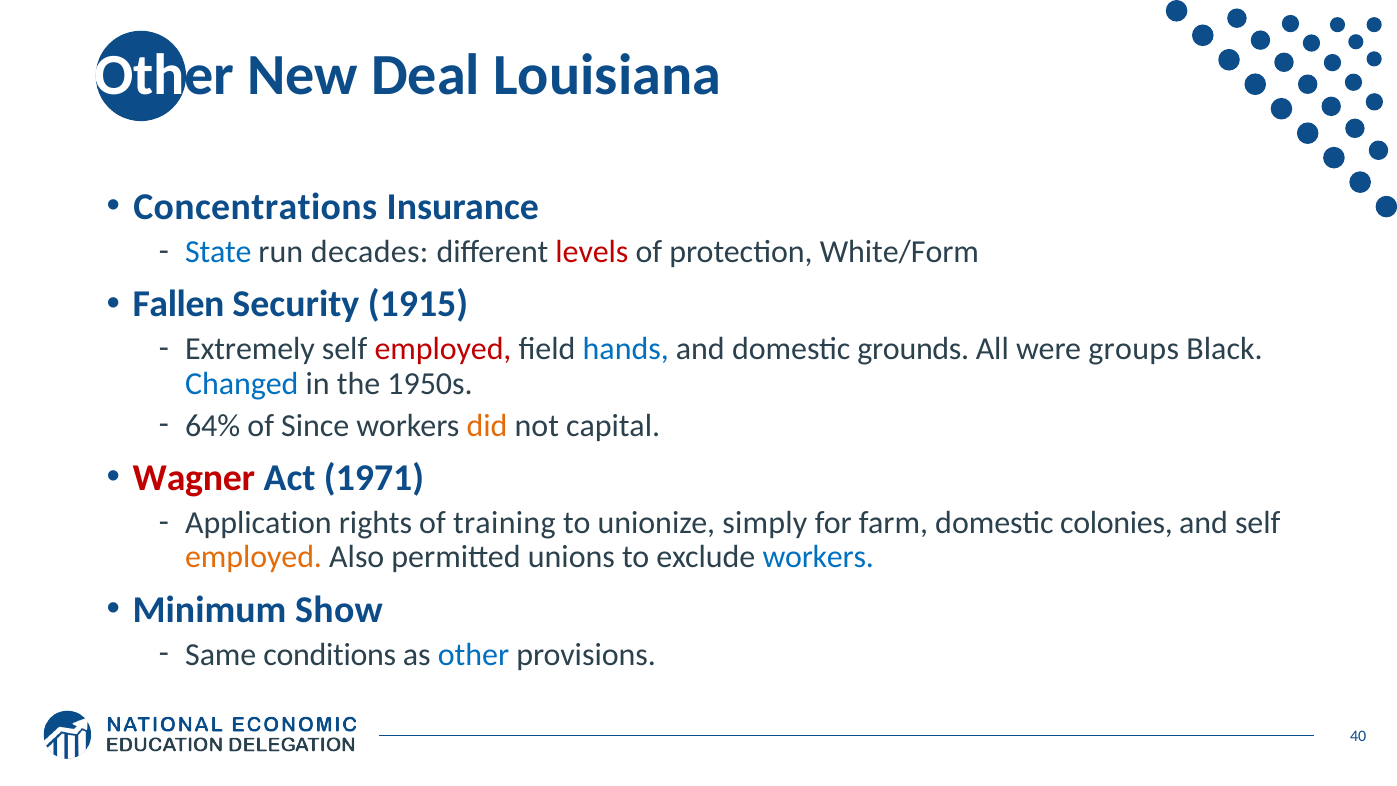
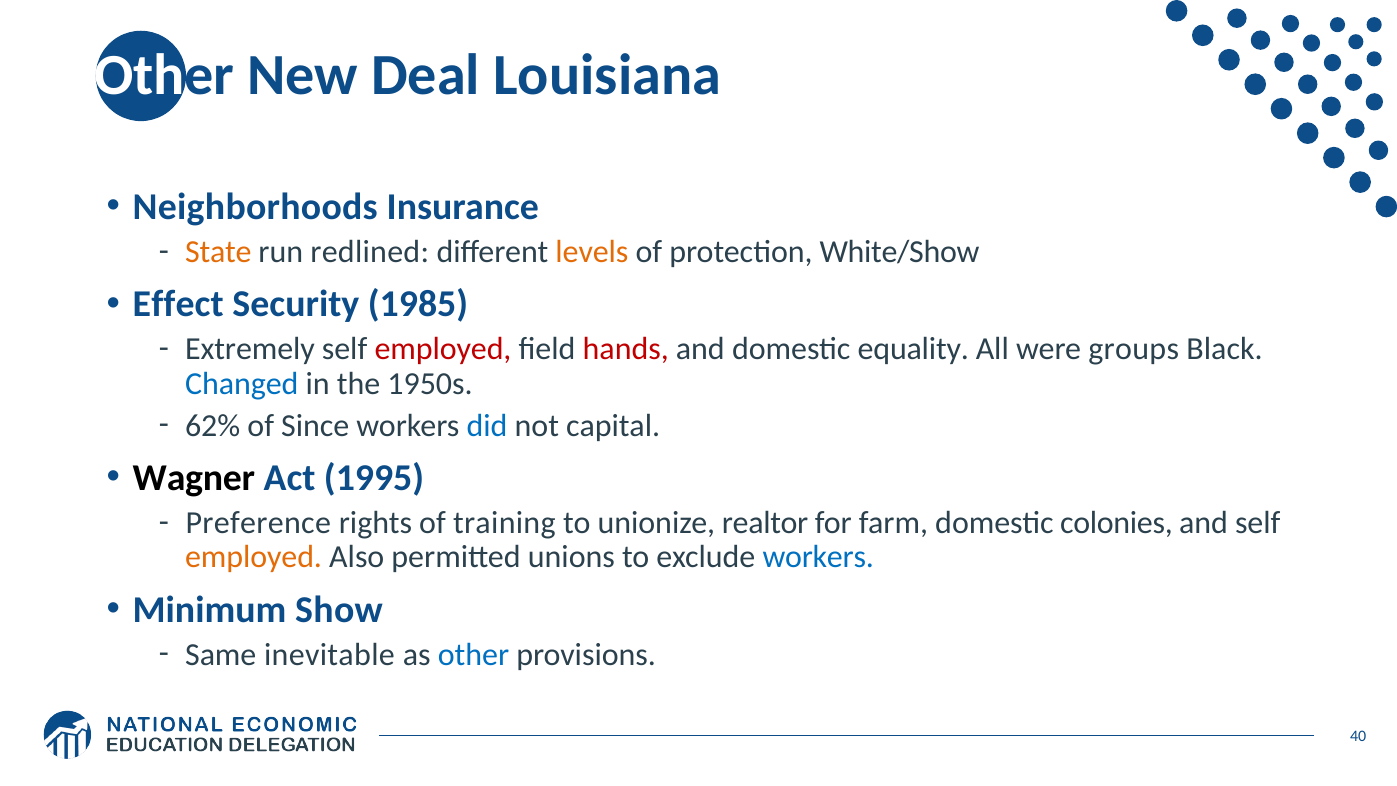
Concentrations: Concentrations -> Neighborhoods (255, 207)
State colour: blue -> orange (218, 252)
decades: decades -> redlined (370, 252)
levels colour: red -> orange (592, 252)
White/Form: White/Form -> White/Show (900, 252)
Fallen: Fallen -> Effect (178, 304)
1915: 1915 -> 1985 (418, 304)
hands colour: blue -> red (626, 349)
grounds: grounds -> equality (913, 349)
64%: 64% -> 62% (213, 425)
did colour: orange -> blue (487, 425)
Wagner colour: red -> black (194, 478)
1971: 1971 -> 1995 (374, 478)
Application: Application -> Preference (258, 523)
simply: simply -> realtor (765, 523)
conditions: conditions -> inevitable (329, 654)
